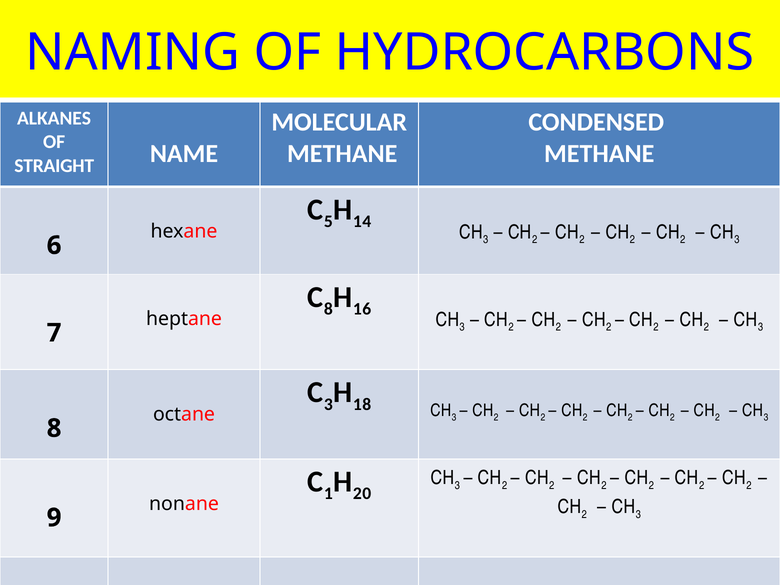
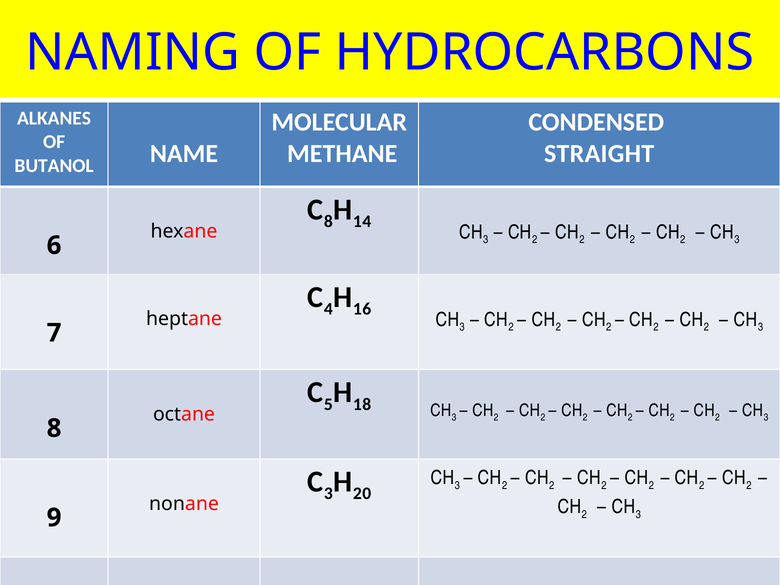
METHANE: METHANE -> STRAIGHT (599, 154)
STRAIGHT: STRAIGHT -> BUTANOL (54, 166)
5: 5 -> 8 (328, 221)
8: 8 -> 4 (328, 309)
3: 3 -> 5 (328, 404)
1: 1 -> 3 (328, 494)
